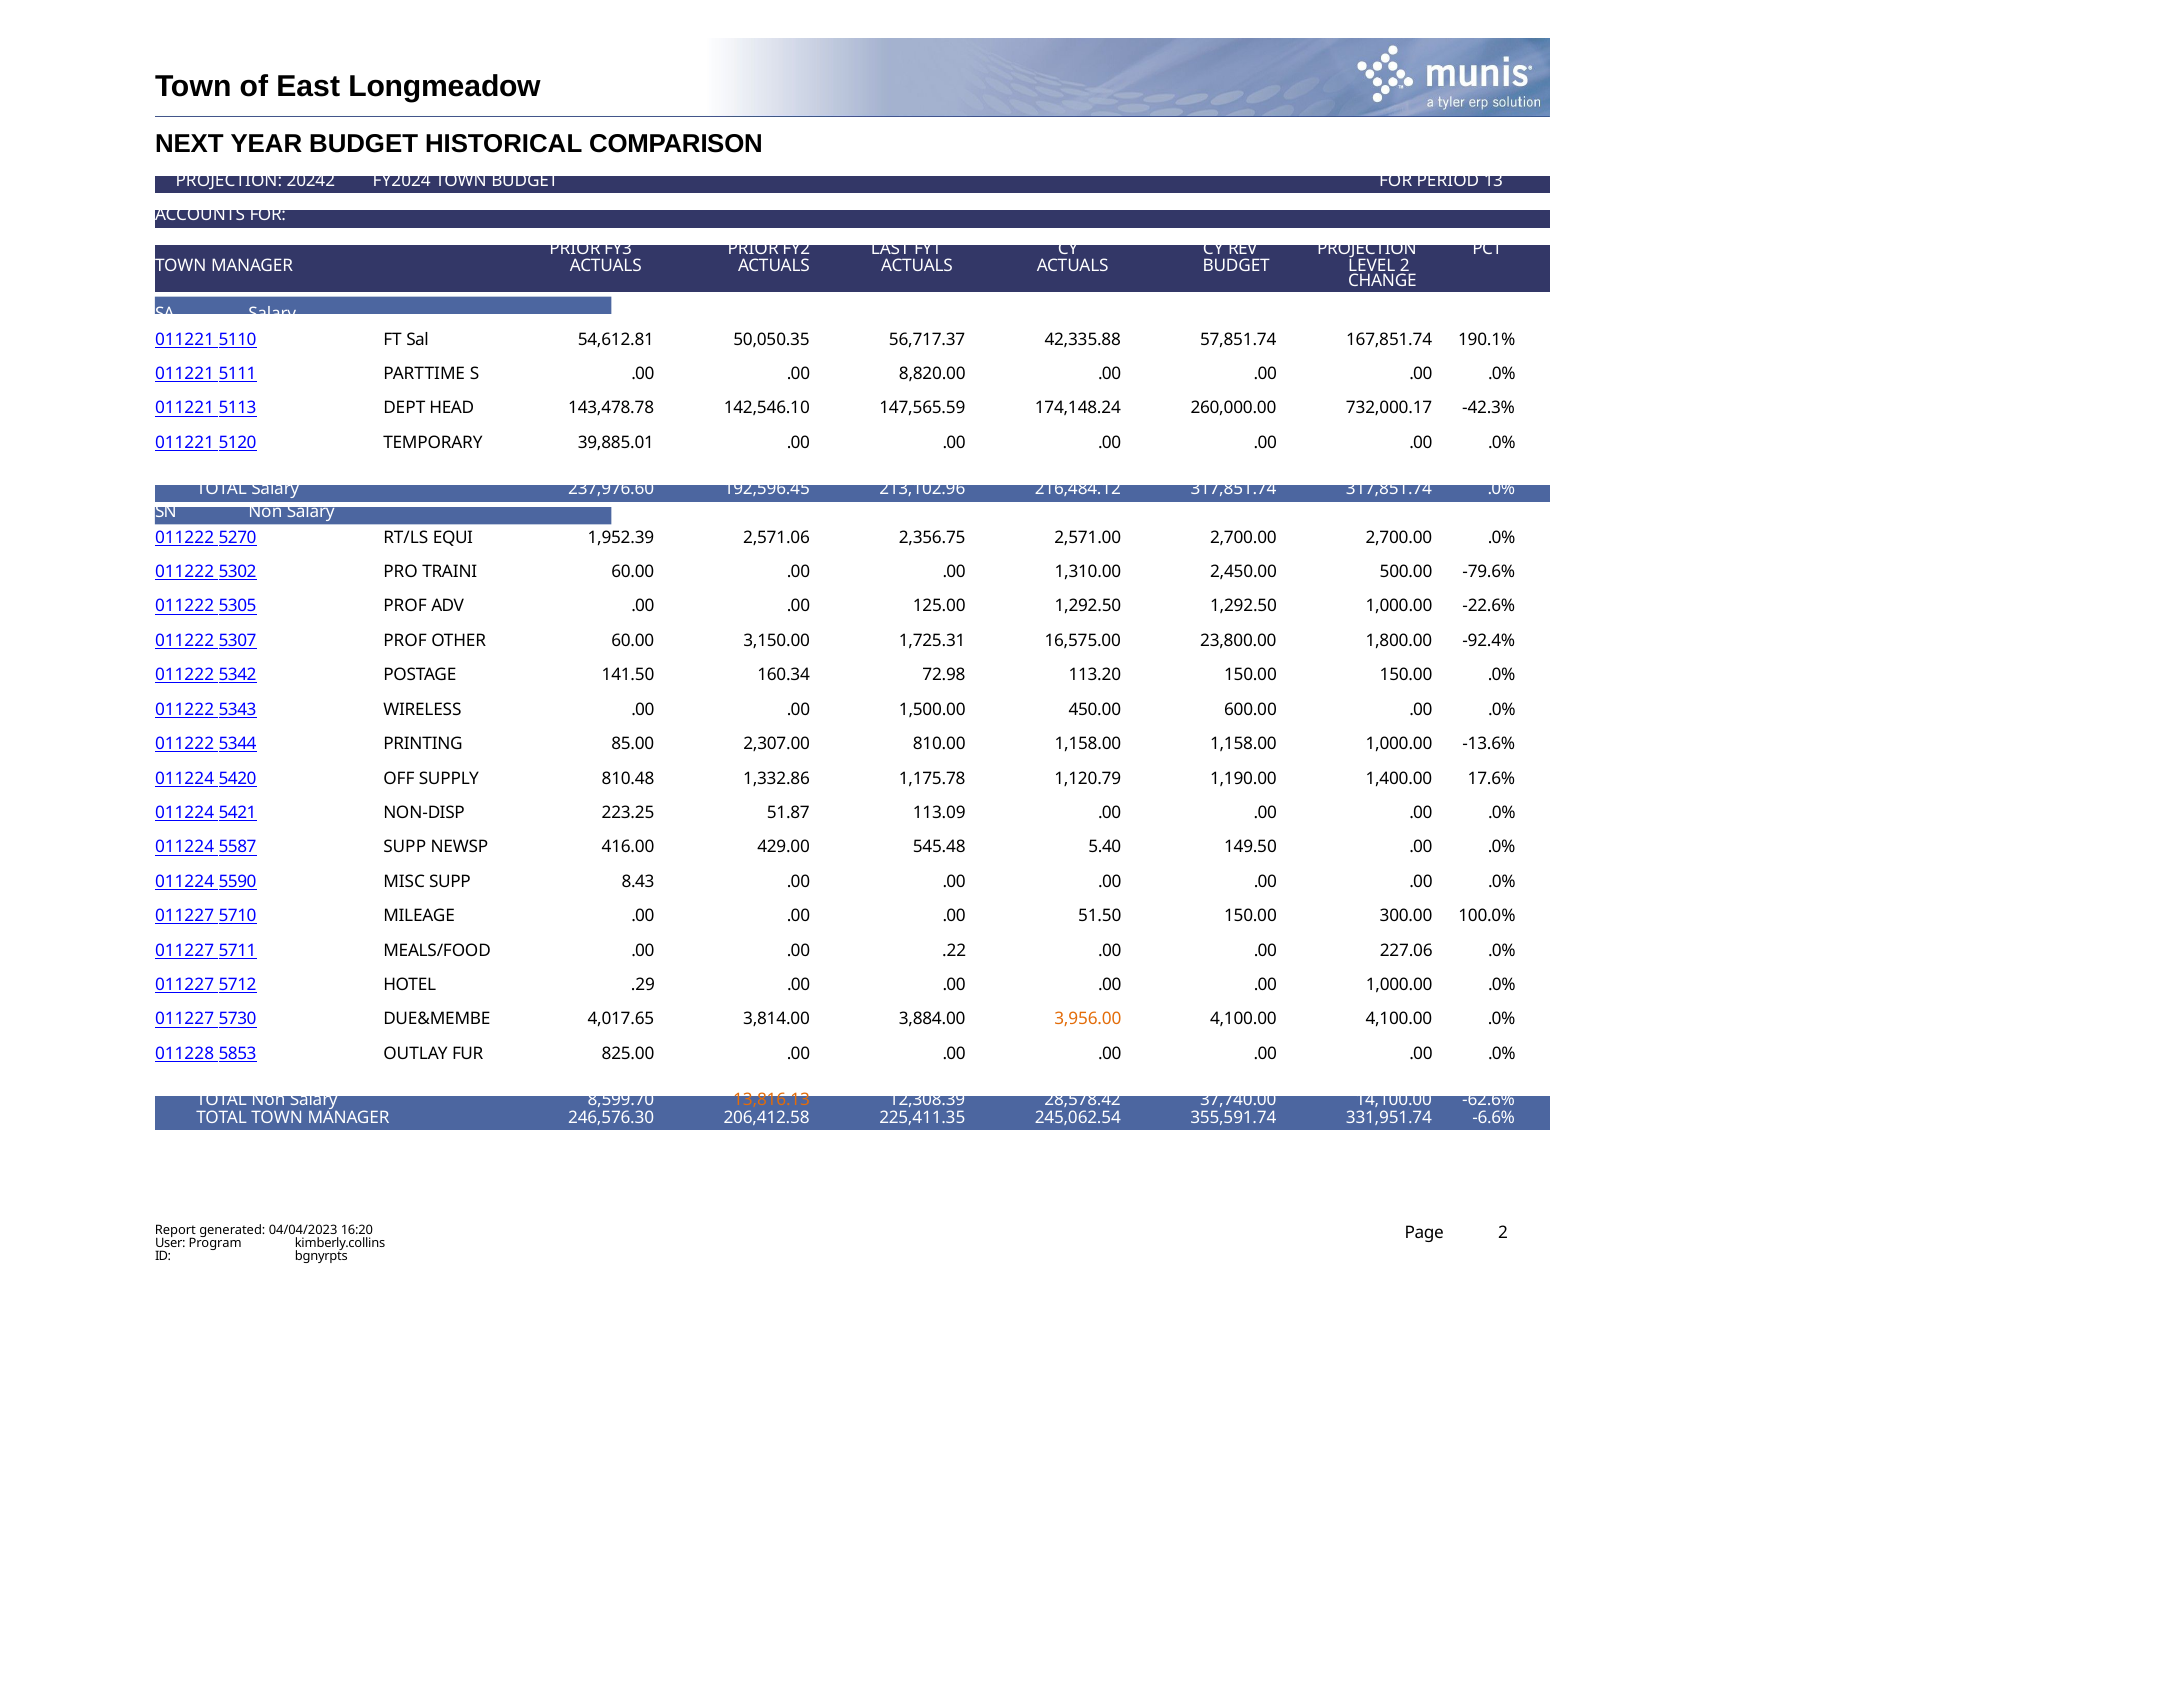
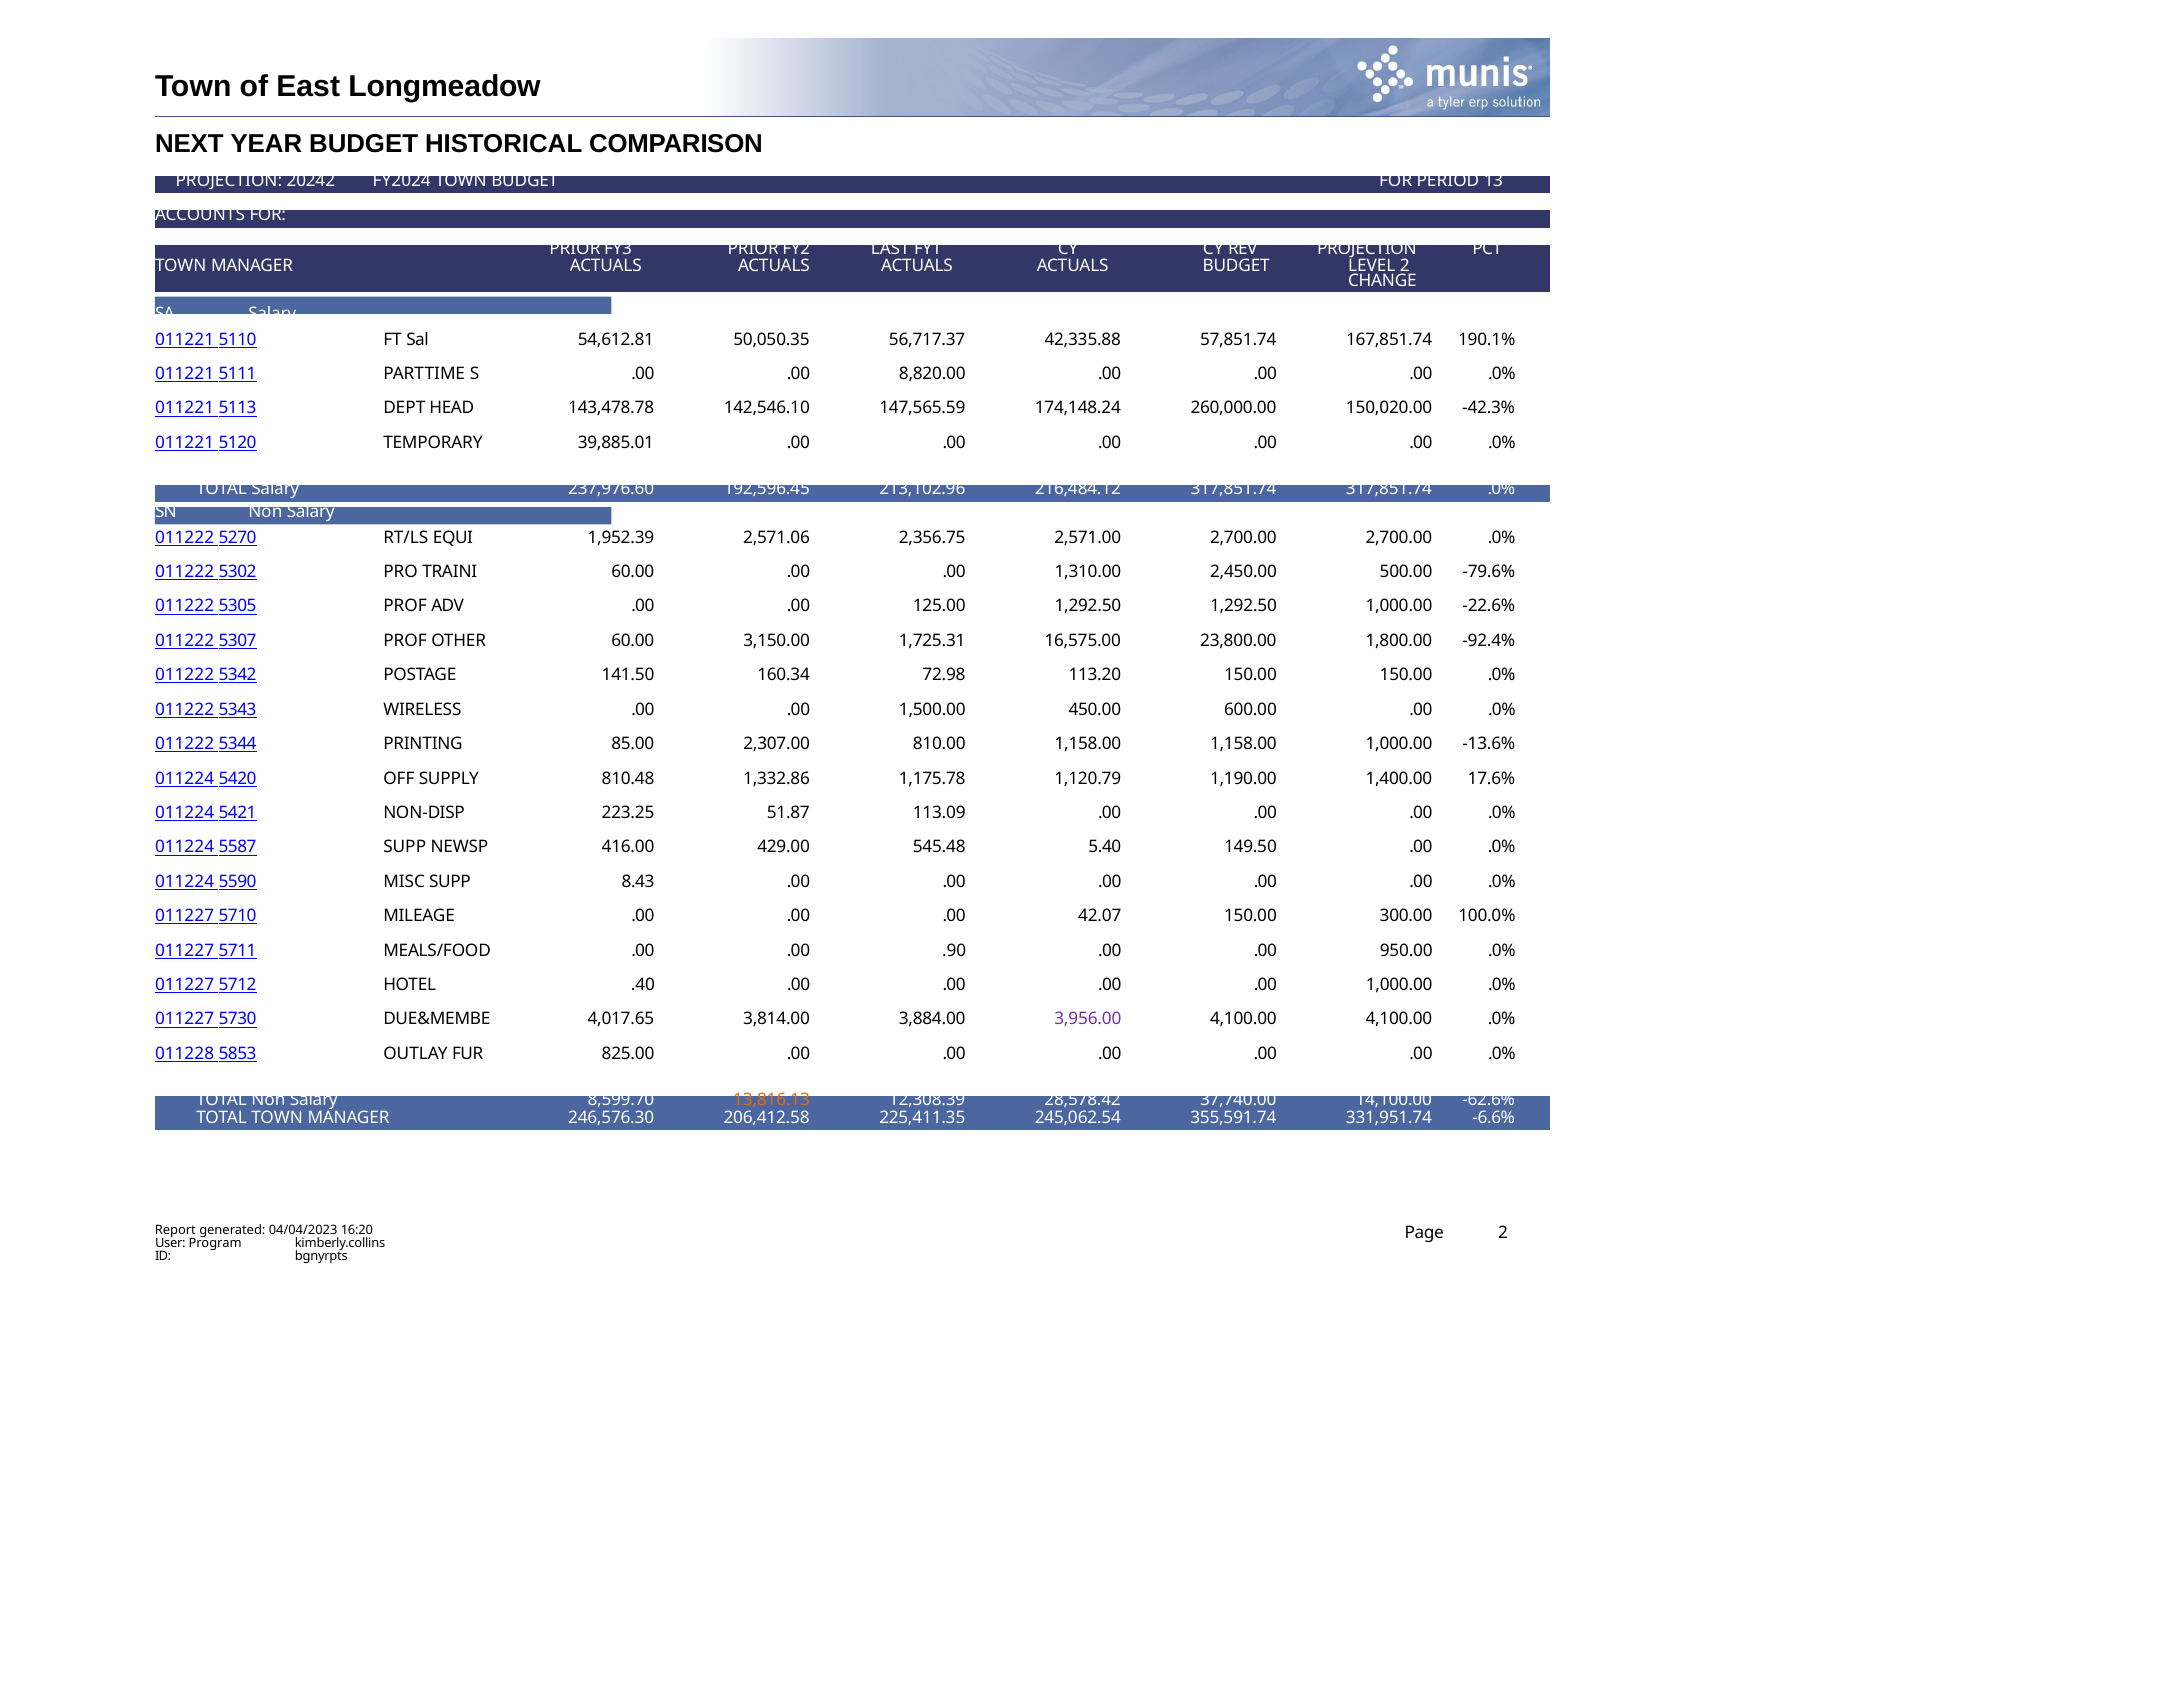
732,000.17: 732,000.17 -> 150,020.00 (1389, 408)
51.50: 51.50 -> 42.07 (1100, 916)
.22: .22 -> .90 (954, 950)
227.06: 227.06 -> 950.00 (1406, 950)
.29: .29 -> .40 (643, 985)
3,956.00 colour: orange -> purple (1088, 1019)
